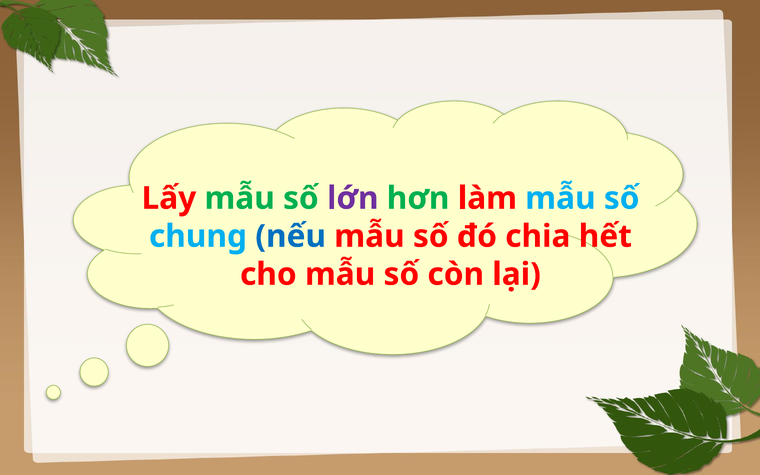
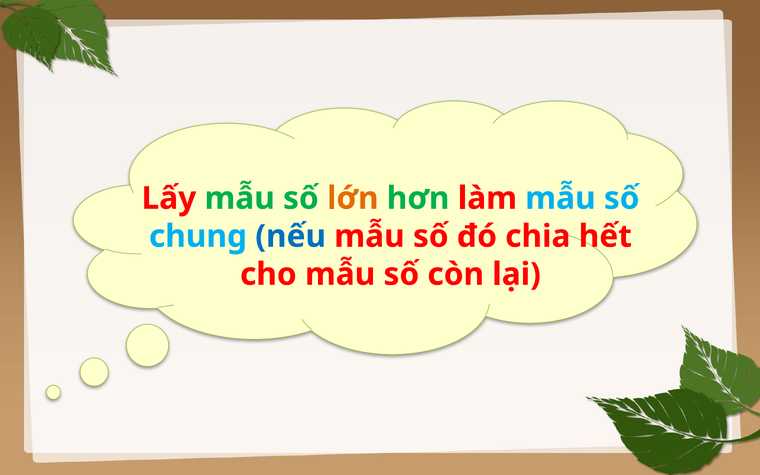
lớn colour: purple -> orange (353, 198)
